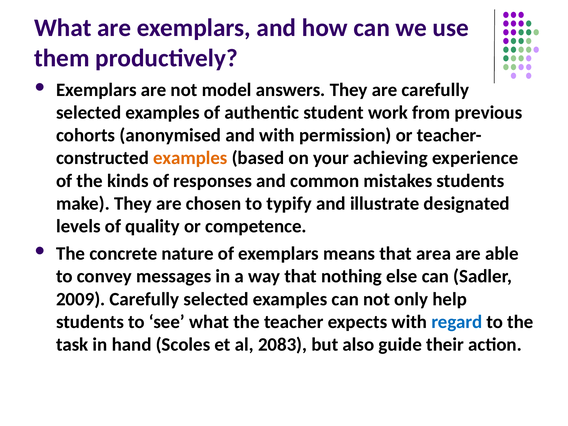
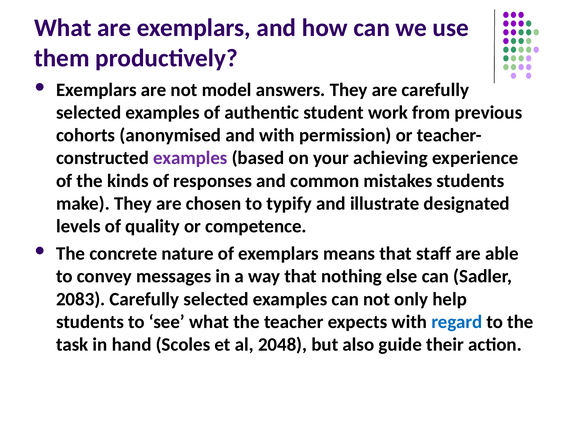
examples colour: orange -> purple (190, 158)
area: area -> staff (434, 254)
2009: 2009 -> 2083 (81, 299)
2083: 2083 -> 2048 (283, 345)
